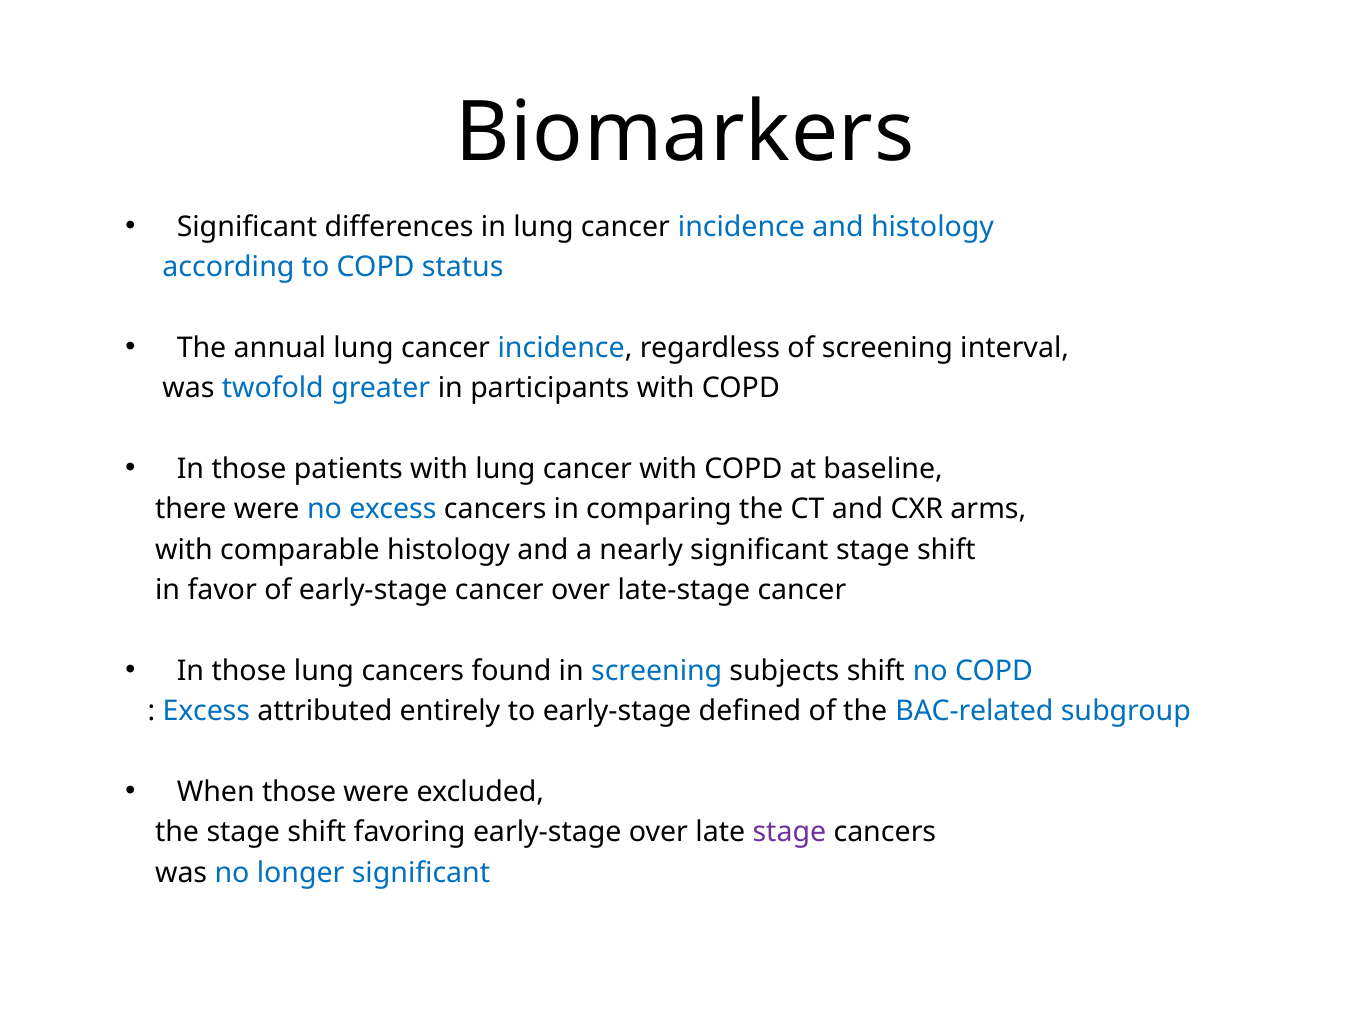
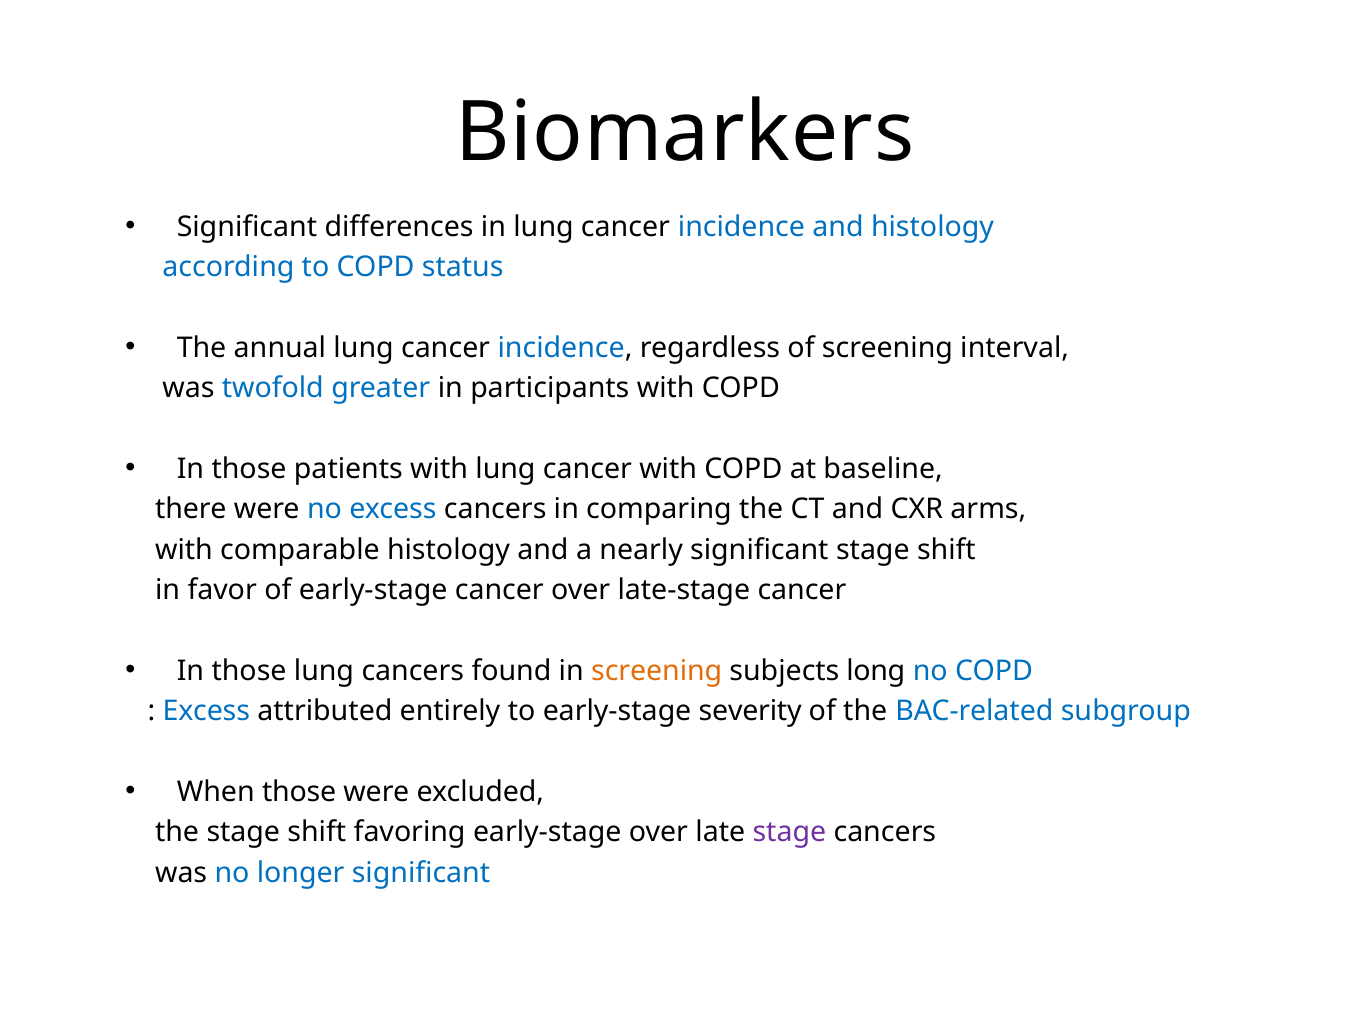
screening colour: blue -> orange (657, 671)
subjects shift: shift -> long (876, 671)
defined: defined -> severity (750, 711)
